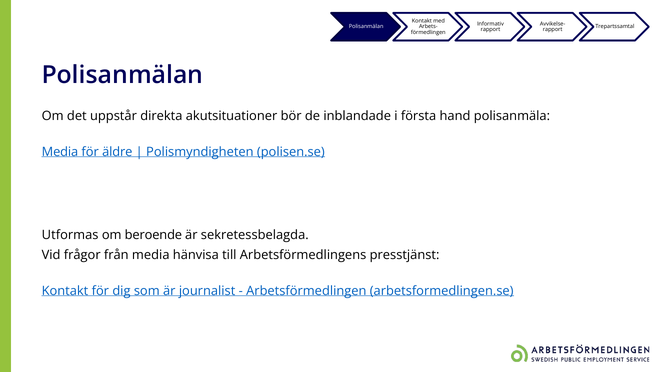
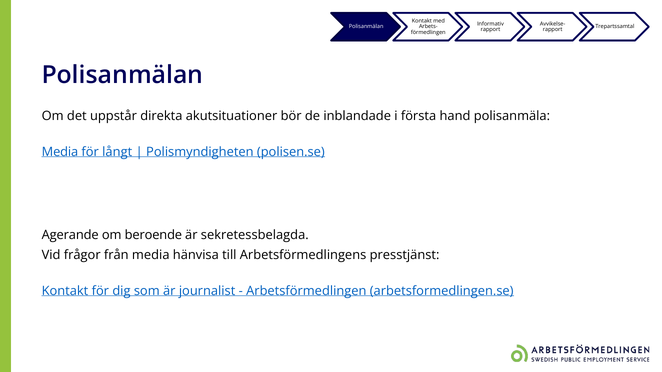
äldre: äldre -> långt (117, 152)
Utformas: Utformas -> Agerande (70, 235)
